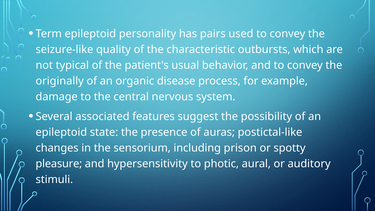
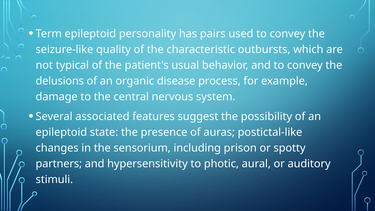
originally: originally -> delusions (60, 81)
pleasure: pleasure -> partners (59, 164)
